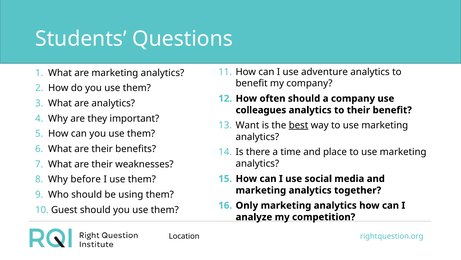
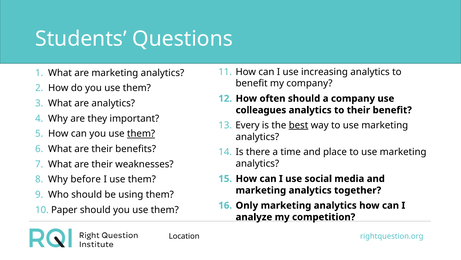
adventure: adventure -> increasing (325, 72)
Want: Want -> Every (248, 125)
them underline: none -> present (141, 133)
Guest: Guest -> Paper (64, 209)
